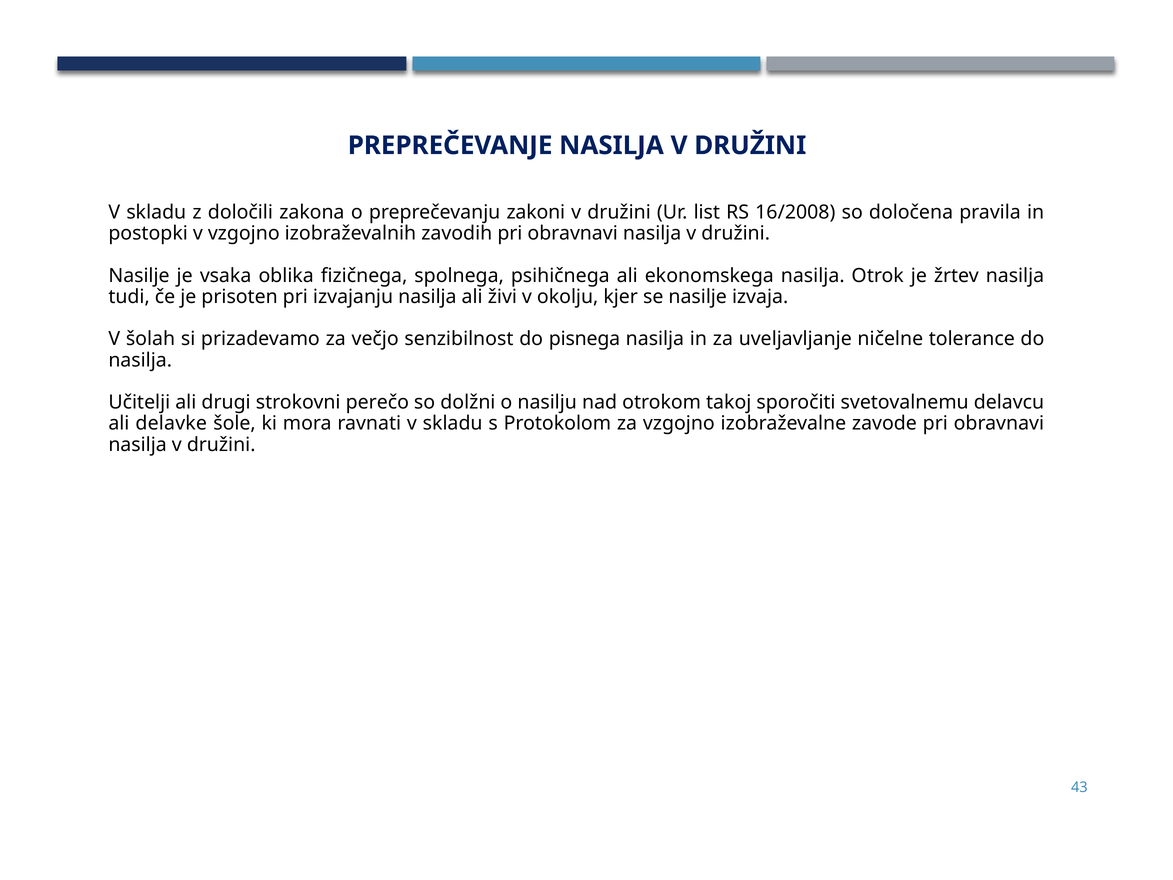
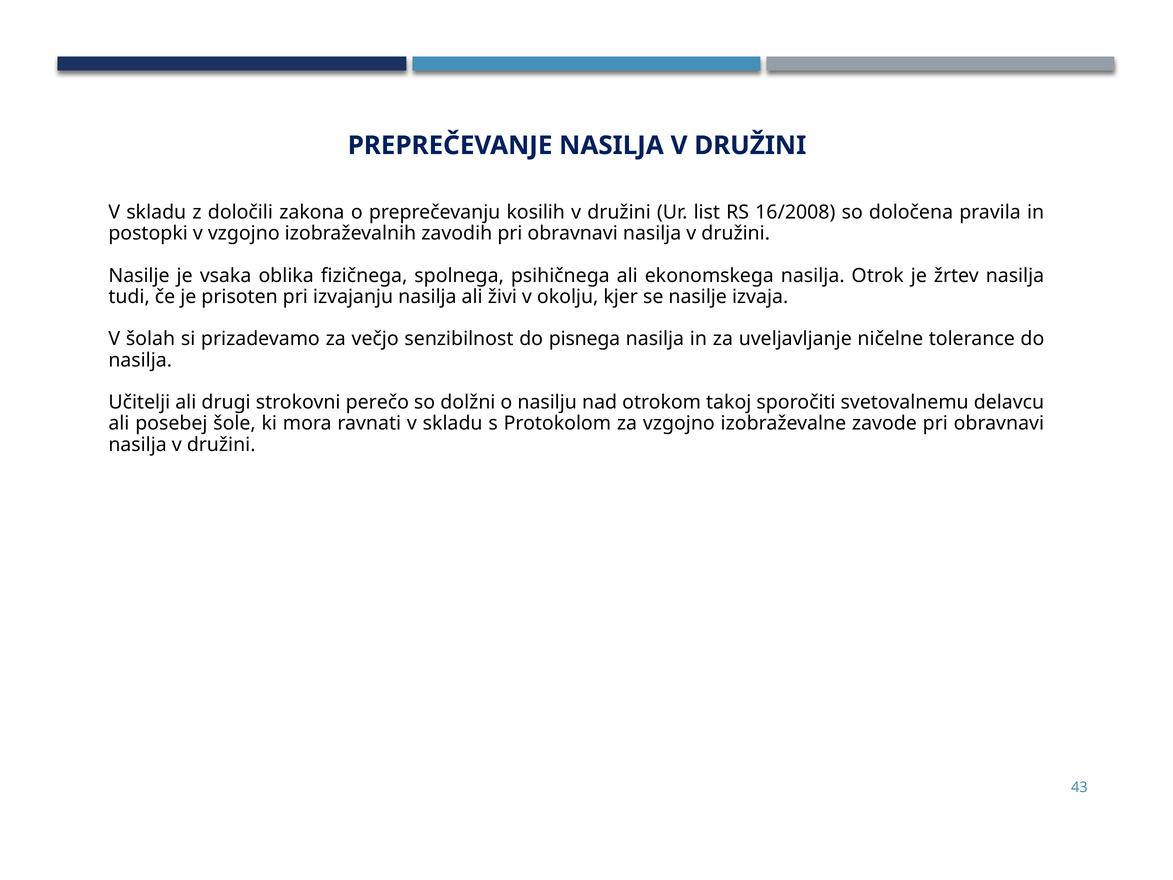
zakoni: zakoni -> kosilih (536, 212)
delavke: delavke -> posebej (171, 423)
